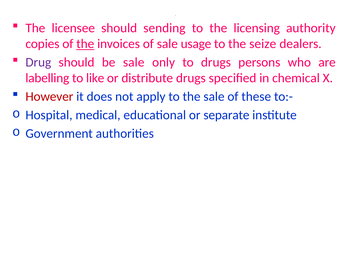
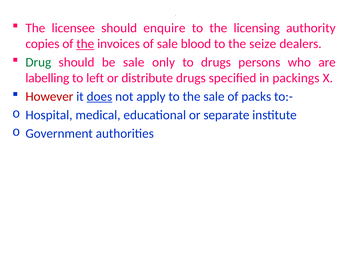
sending: sending -> enquire (164, 28)
usage: usage -> blood (196, 44)
Drug colour: purple -> green (38, 62)
like: like -> left (95, 78)
chemical: chemical -> packings (296, 78)
does underline: none -> present (99, 97)
these: these -> packs (256, 97)
